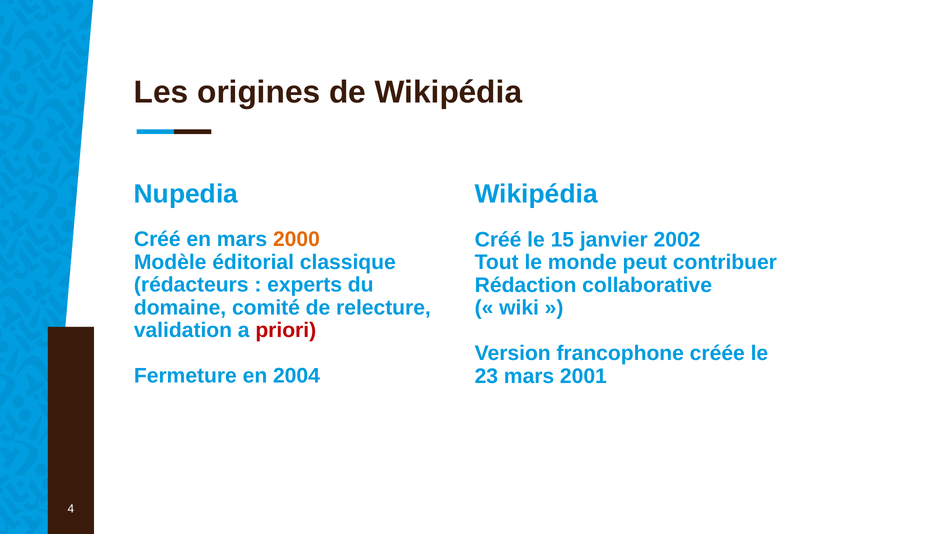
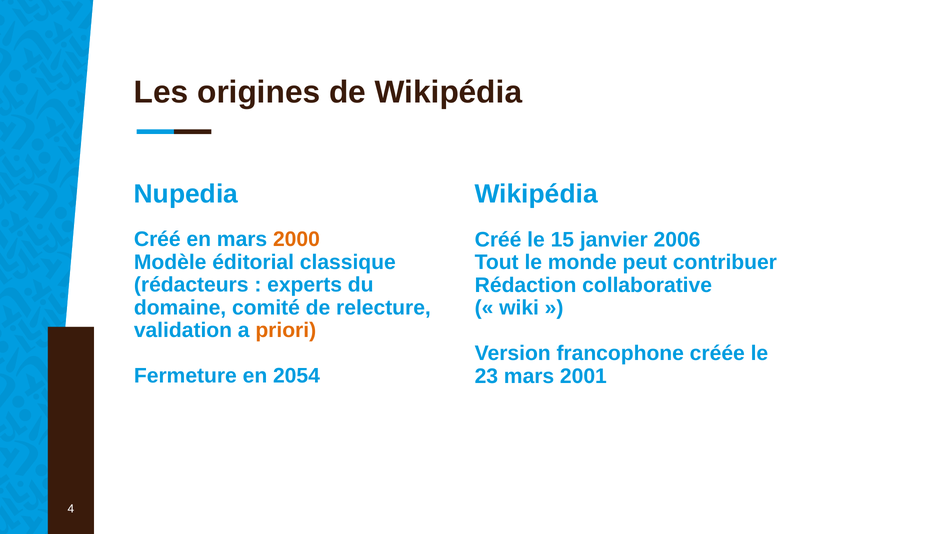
2002: 2002 -> 2006 (677, 240)
priori colour: red -> orange (286, 331)
2004: 2004 -> 2054 (296, 376)
